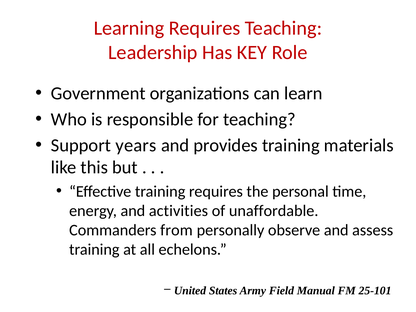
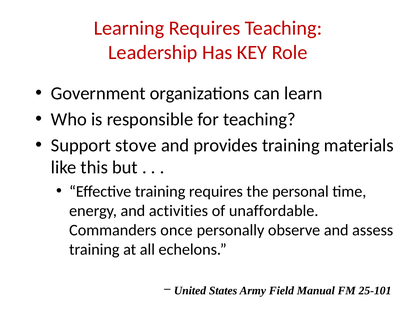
years: years -> stove (136, 145)
from: from -> once (176, 230)
